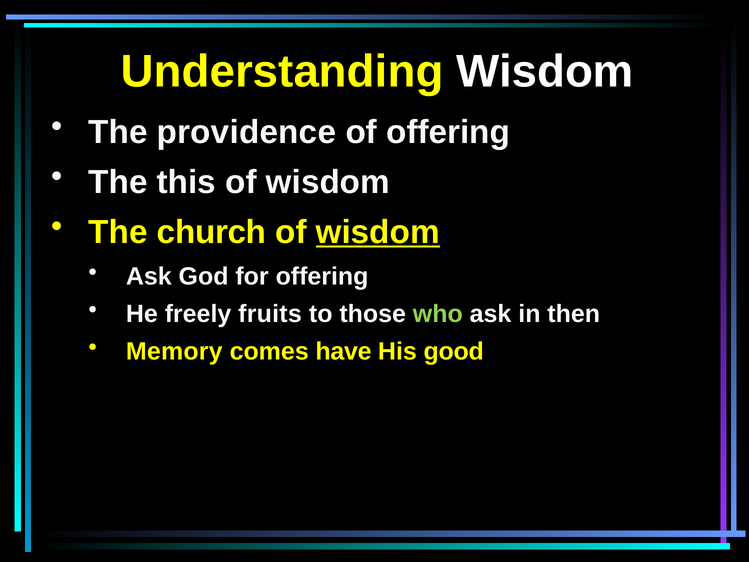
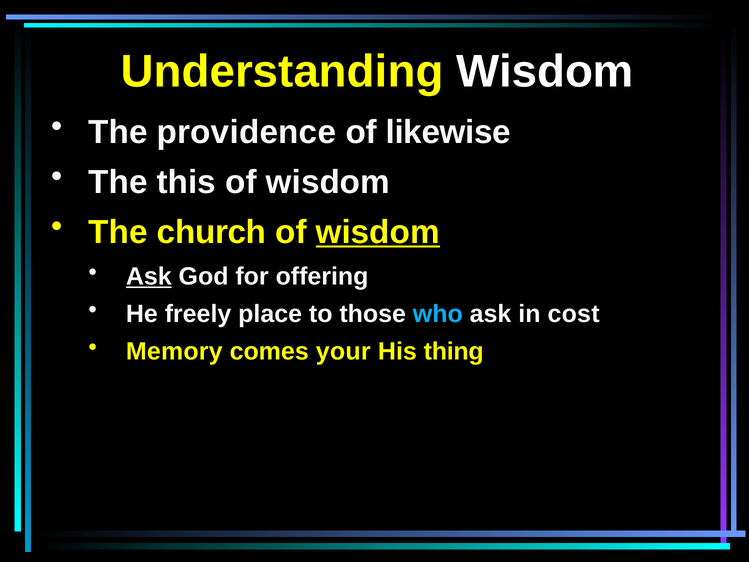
of offering: offering -> likewise (448, 132)
Ask underline: none -> present (149, 276)
fruits: fruits -> place (270, 314)
who colour: light green -> light blue (438, 314)
then: then -> cost (574, 314)
have: have -> your (343, 351)
good: good -> thing (454, 351)
